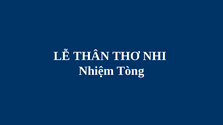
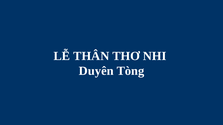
Nhiệm: Nhiệm -> Duyên (96, 71)
